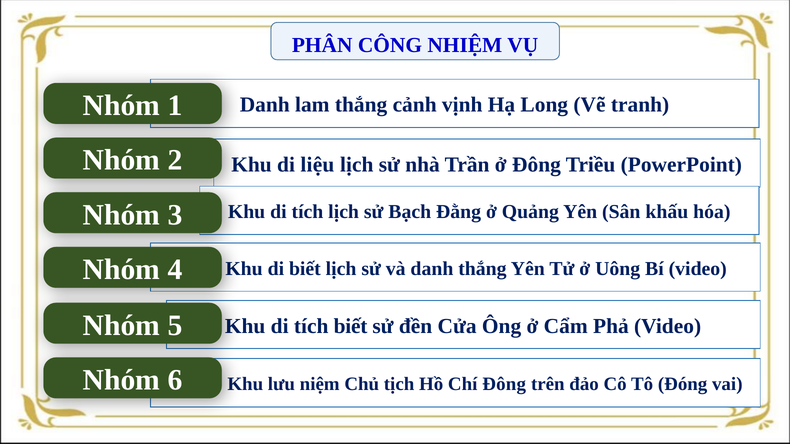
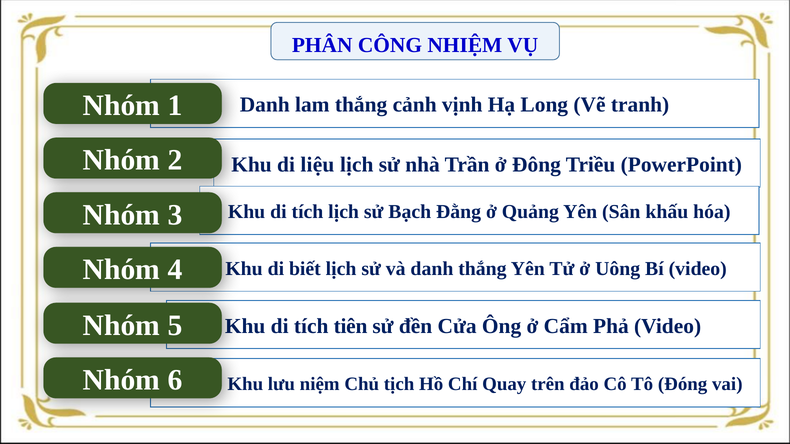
tích biết: biết -> tiên (351, 326)
Chí Đông: Đông -> Quay (504, 384)
